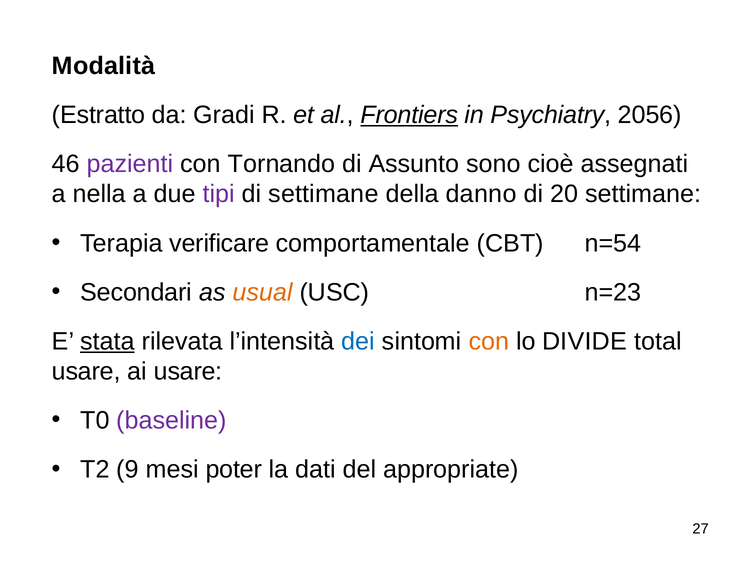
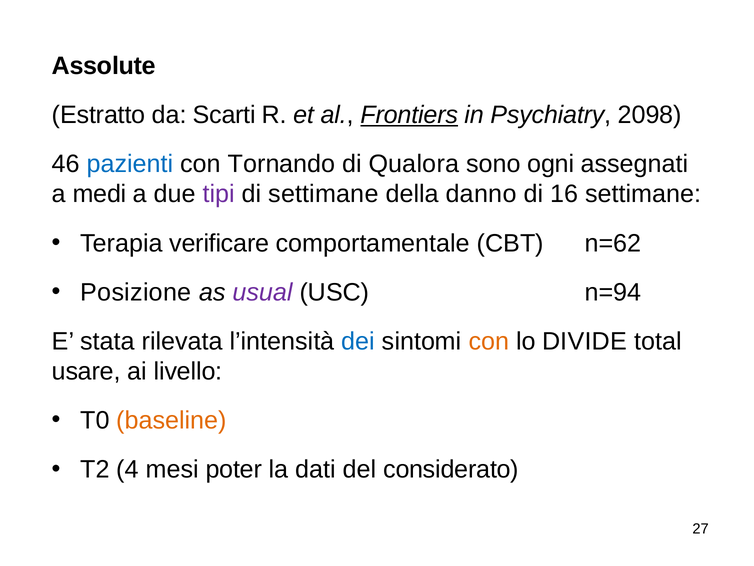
Modalità: Modalità -> Assolute (104, 66)
Gradi: Gradi -> Scarti (224, 115)
2056: 2056 -> 2098 (650, 115)
pazienti colour: purple -> blue (130, 164)
Assunto: Assunto -> Qualora (414, 164)
cioè: cioè -> ogni (551, 164)
nella: nella -> medi (100, 194)
20: 20 -> 16 (564, 194)
n=54: n=54 -> n=62 (613, 243)
Secondari: Secondari -> Posizione (136, 292)
usual colour: orange -> purple (262, 292)
n=23: n=23 -> n=94 (613, 292)
stata underline: present -> none (107, 341)
ai usare: usare -> livello (188, 371)
baseline colour: purple -> orange (172, 420)
9: 9 -> 4 (128, 469)
appropriate: appropriate -> considerato (451, 469)
